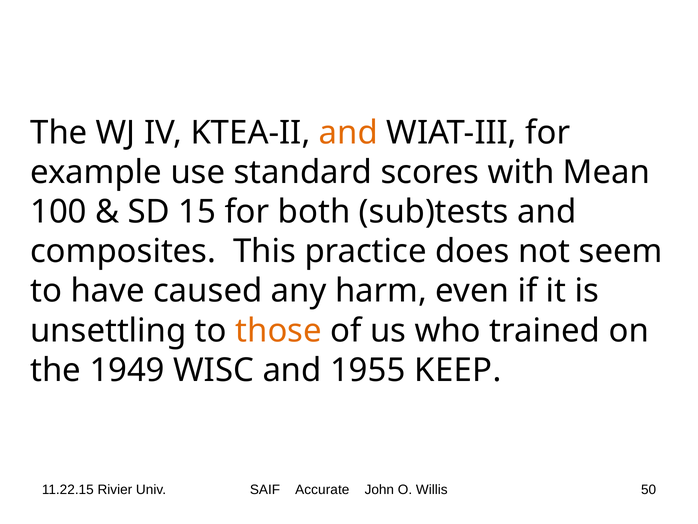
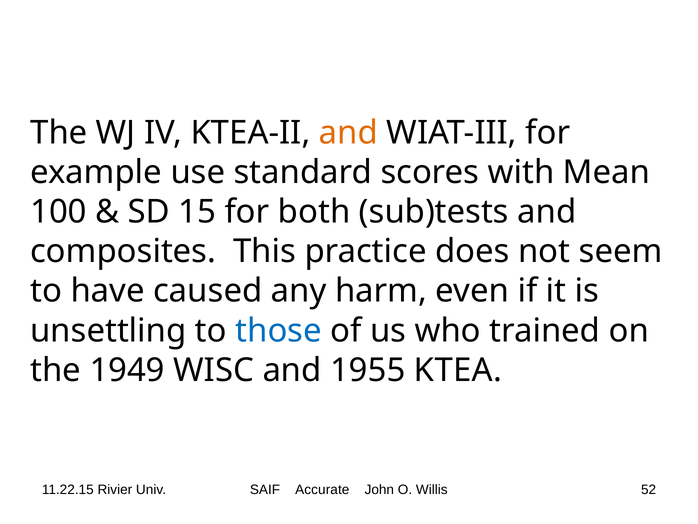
those colour: orange -> blue (279, 330)
KEEP: KEEP -> KTEA (458, 370)
50: 50 -> 52 (649, 489)
